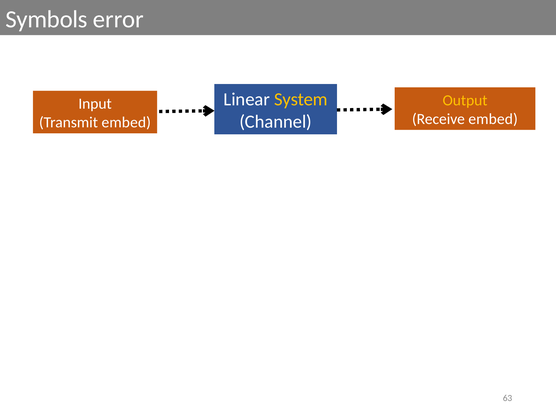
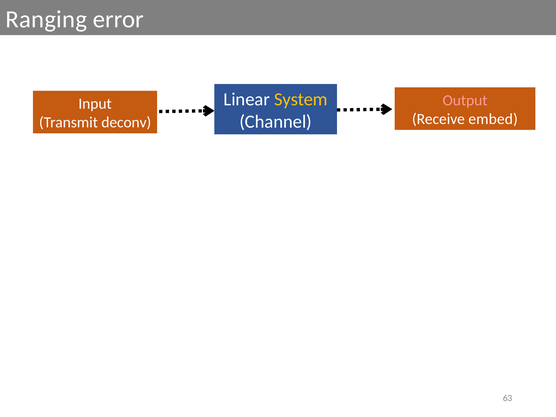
Symbols: Symbols -> Ranging (46, 19)
Output colour: yellow -> pink (465, 100)
Transmit embed: embed -> deconv (126, 122)
